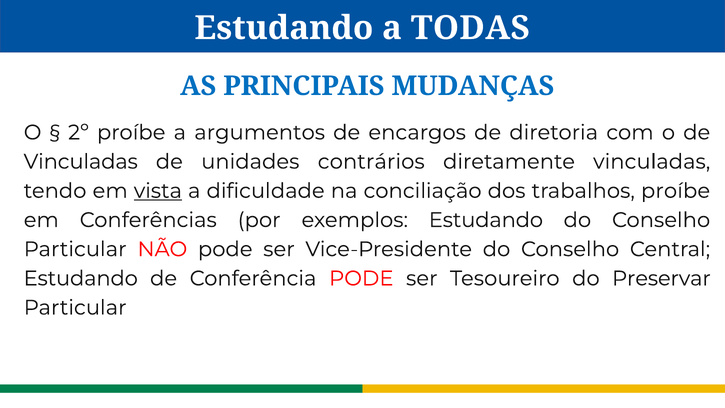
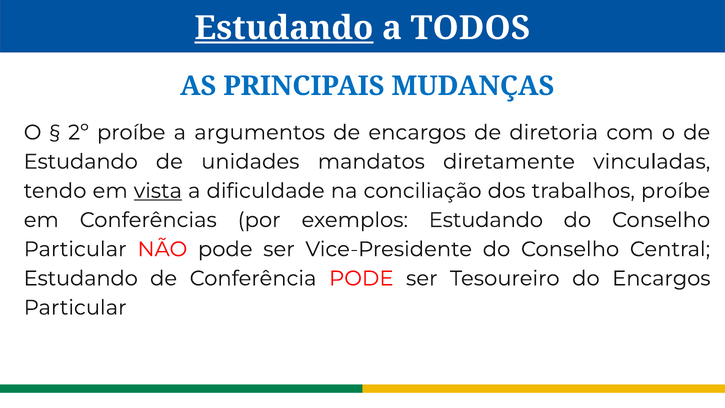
Estudando underline: none -> present (284, 28)
TODAS: TODAS -> TODOS (470, 28)
Vinculadas: Vinculadas -> Estudando (81, 162)
contrários: contrários -> mandatos (371, 162)
do Preservar: Preservar -> Encargos (661, 278)
